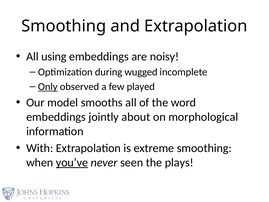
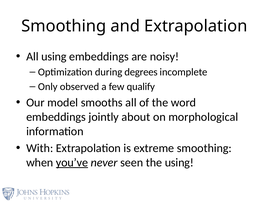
wugged: wugged -> degrees (141, 72)
Only underline: present -> none (48, 87)
played: played -> qualify (141, 87)
the plays: plays -> using (179, 162)
